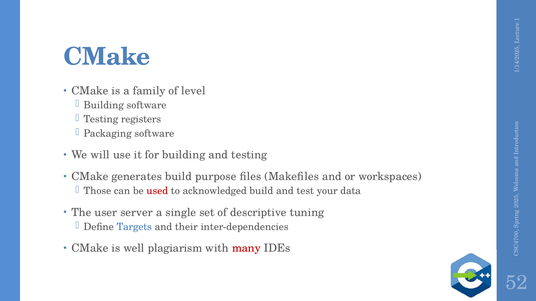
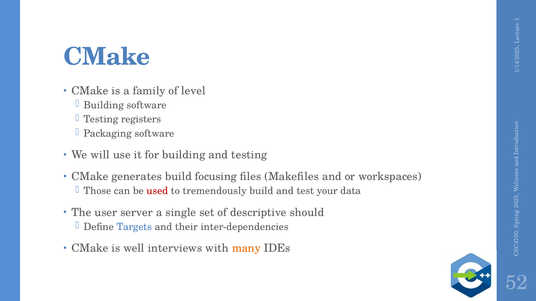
purpose: purpose -> focusing (216, 177)
acknowledged: acknowledged -> tremendously (215, 191)
tuning: tuning -> should (307, 213)
plagiarism: plagiarism -> interviews (175, 249)
many colour: red -> orange (246, 249)
